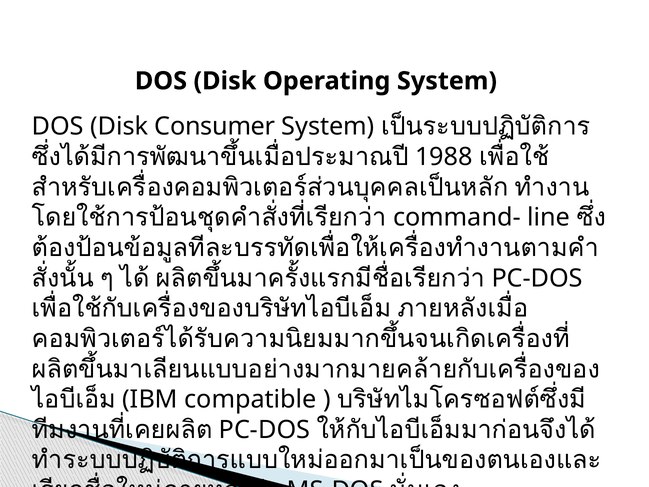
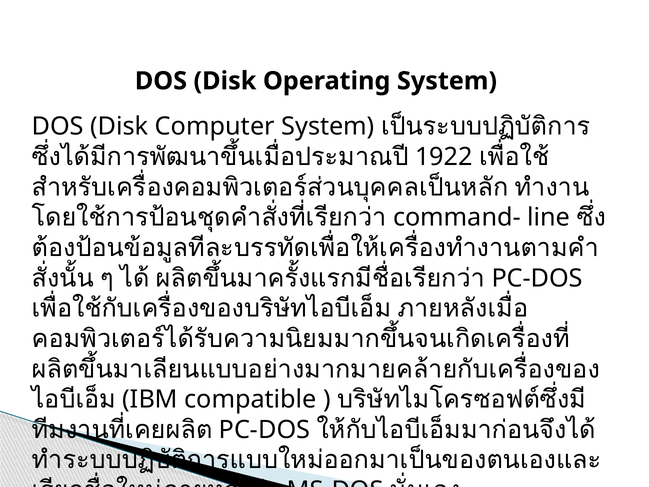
Consumer: Consumer -> Computer (215, 127)
1988: 1988 -> 1922 (444, 157)
